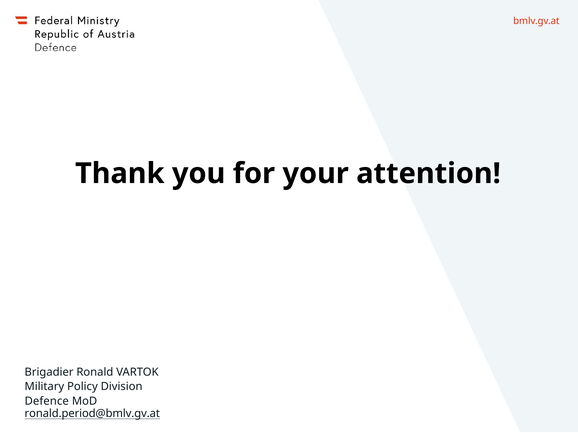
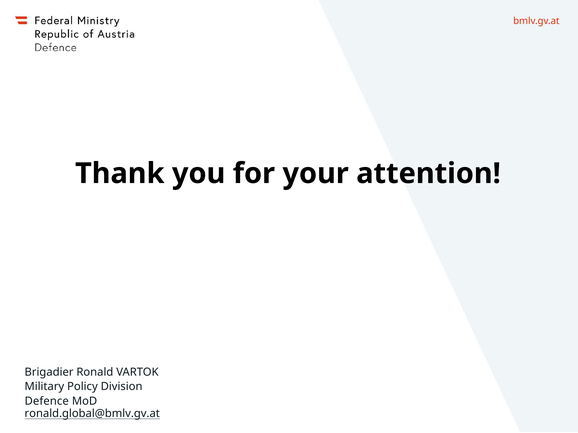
ronald.period@bmlv.gv.at: ronald.period@bmlv.gv.at -> ronald.global@bmlv.gv.at (92, 414)
